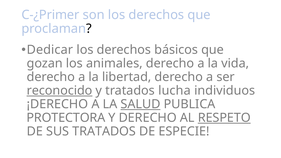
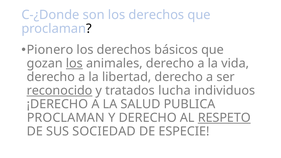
C-¿Primer: C-¿Primer -> C-¿Donde (50, 15)
Dedicar: Dedicar -> Pionero (50, 50)
los underline: none -> present (74, 63)
SALUD underline: present -> none (140, 104)
PROTECTORA: PROTECTORA -> PROCLAMAN (66, 118)
SUS TRATADOS: TRATADOS -> SOCIEDAD (104, 131)
